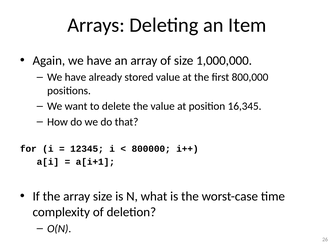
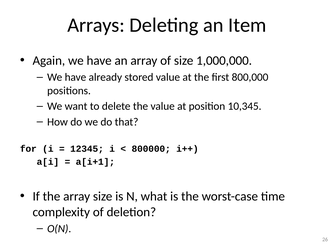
16,345: 16,345 -> 10,345 (245, 106)
